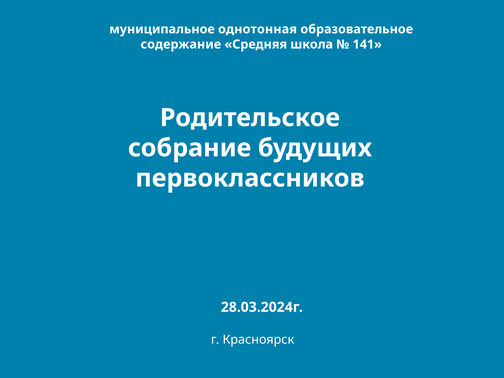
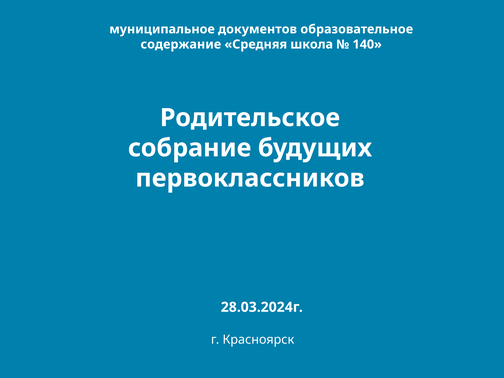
однотонная: однотонная -> документов (258, 29)
141: 141 -> 140 (367, 44)
